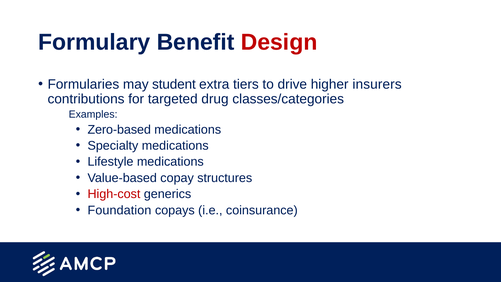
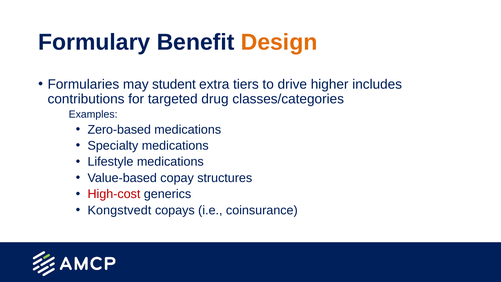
Design colour: red -> orange (279, 42)
insurers: insurers -> includes (377, 84)
Foundation: Foundation -> Kongstvedt (119, 210)
